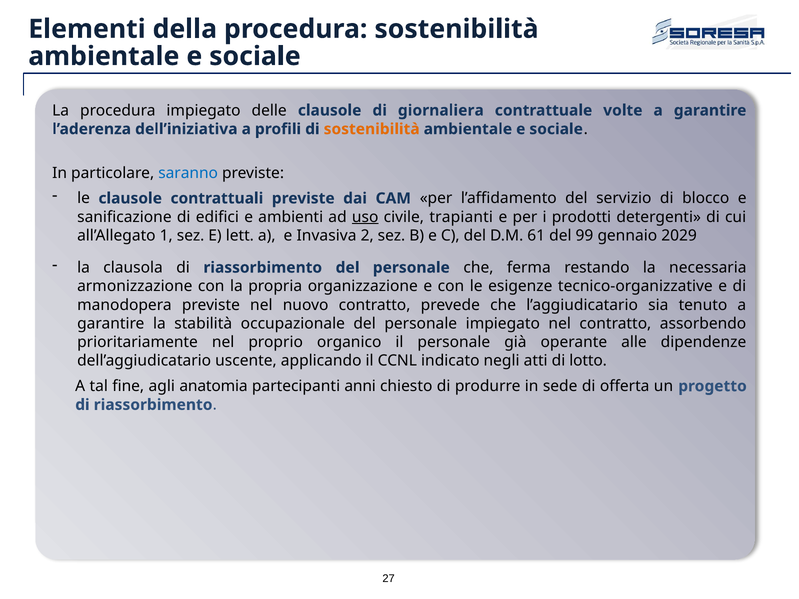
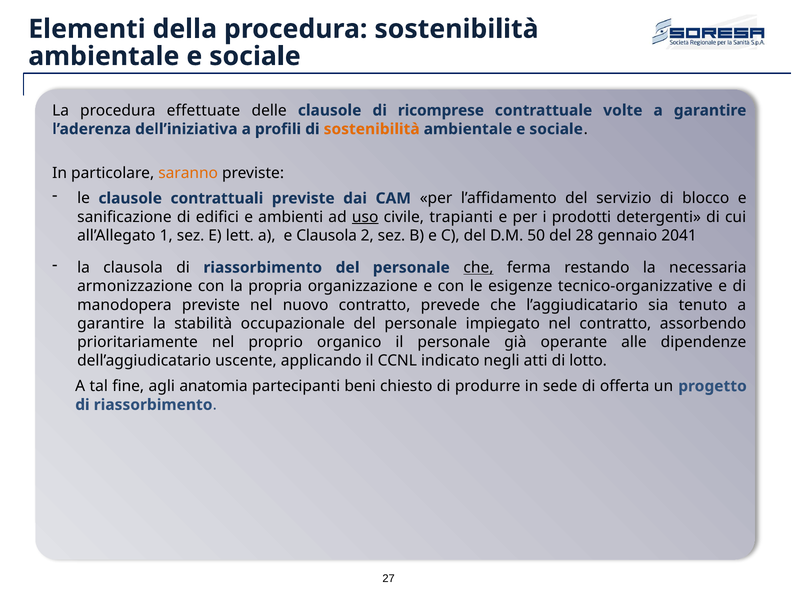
procedura impiegato: impiegato -> effettuate (203, 110)
giornaliera: giornaliera -> ricomprese (441, 110)
saranno colour: blue -> orange (188, 173)
e Invasiva: Invasiva -> Clausola (327, 236)
61: 61 -> 50 (536, 236)
99: 99 -> 28 (584, 236)
2029: 2029 -> 2041 (679, 236)
che underline: none -> present (478, 268)
anni: anni -> beni (360, 386)
